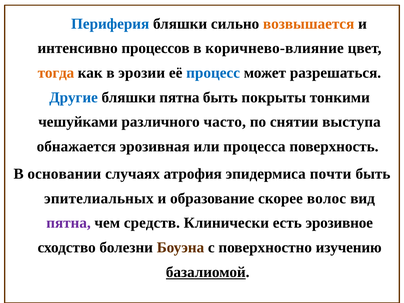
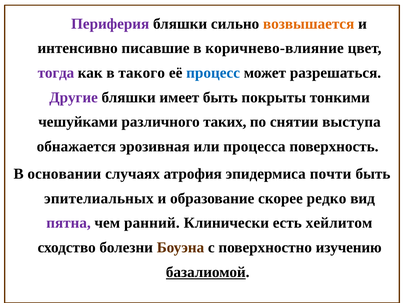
Периферия colour: blue -> purple (110, 24)
процессов: процессов -> писавшие (156, 48)
тогда colour: orange -> purple (56, 73)
эрозии: эрозии -> такого (142, 73)
Другие colour: blue -> purple (74, 97)
бляшки пятна: пятна -> имеет (179, 97)
часто: часто -> таких (225, 122)
волос: волос -> редко (326, 198)
средств: средств -> ранний (152, 223)
эрозивное: эрозивное -> хейлитом (339, 223)
